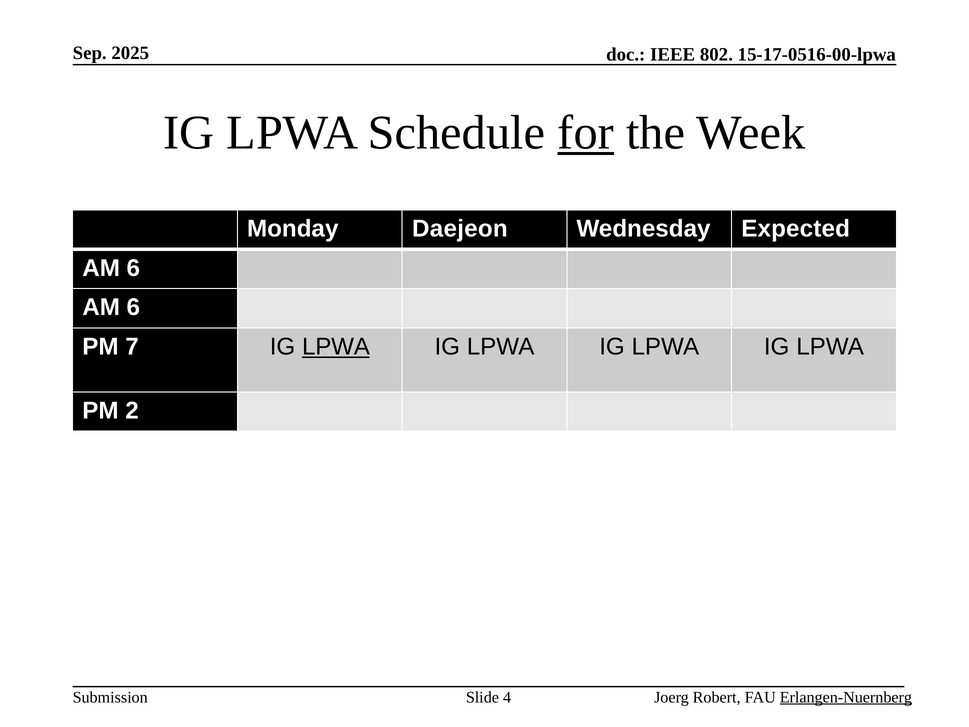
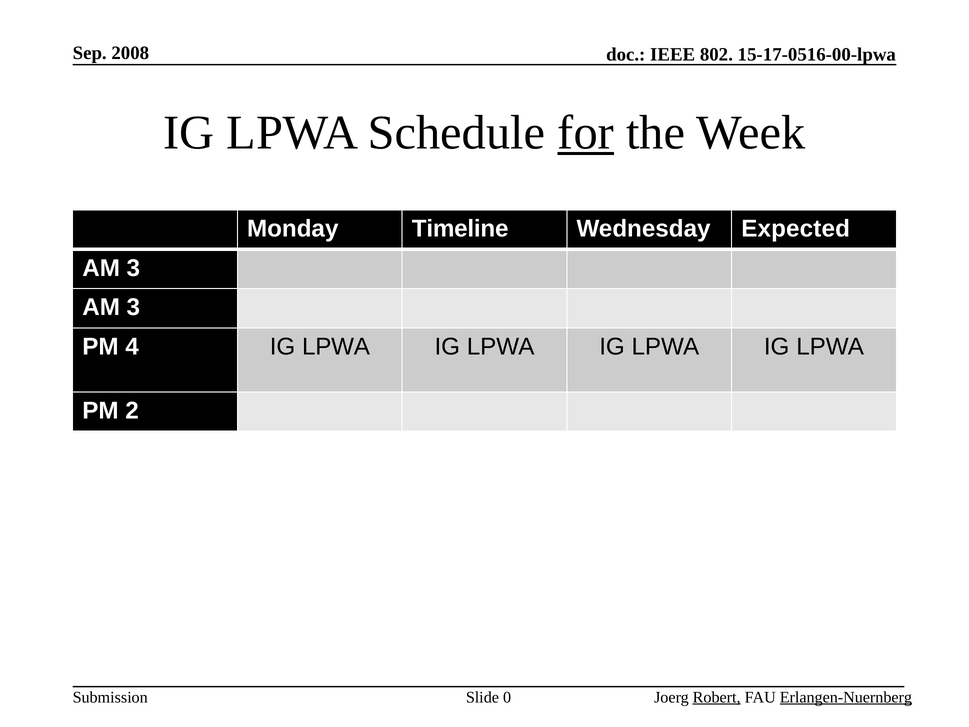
2025: 2025 -> 2008 (130, 53)
Daejeon: Daejeon -> Timeline (460, 229)
6: 6 -> 3 (133, 268)
6: 6 -> 3 (133, 307)
7: 7 -> 4 (132, 347)
LPWA underline: present -> none (336, 347)
4: 4 -> 0 (507, 697)
Robert underline: none -> present (717, 697)
